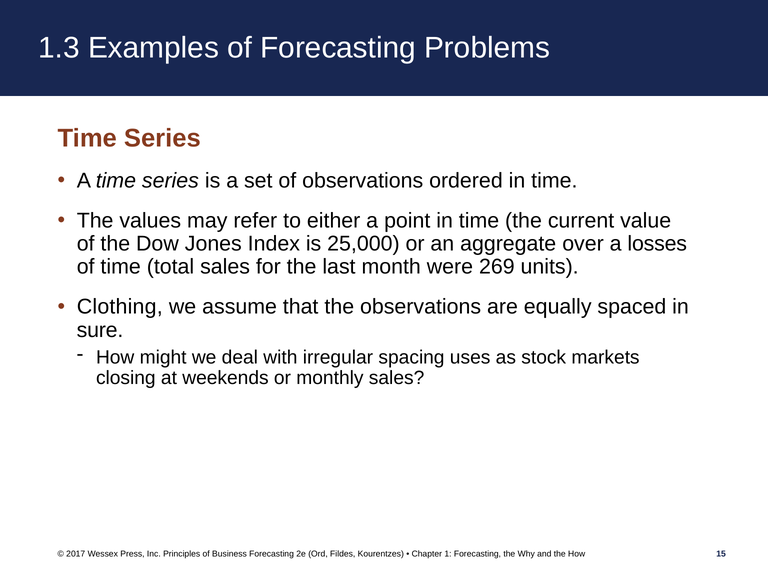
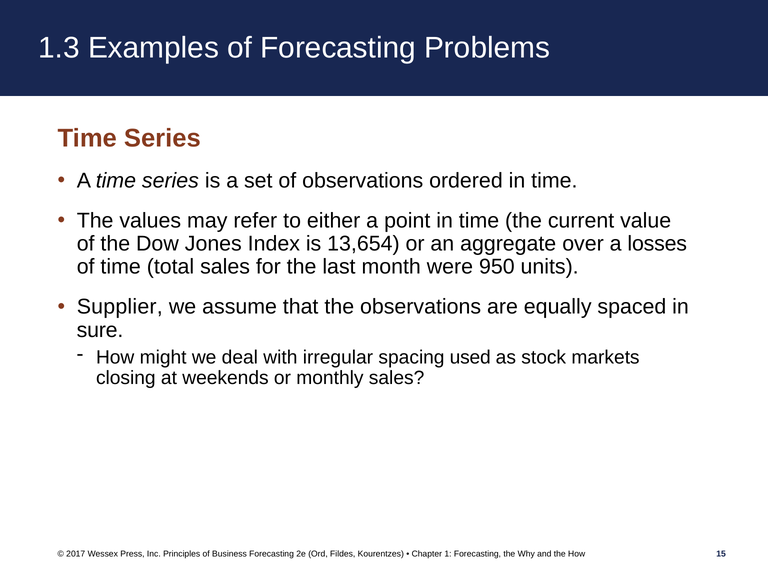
25,000: 25,000 -> 13,654 (363, 244)
269: 269 -> 950 (497, 267)
Clothing: Clothing -> Supplier (120, 307)
uses: uses -> used (470, 357)
